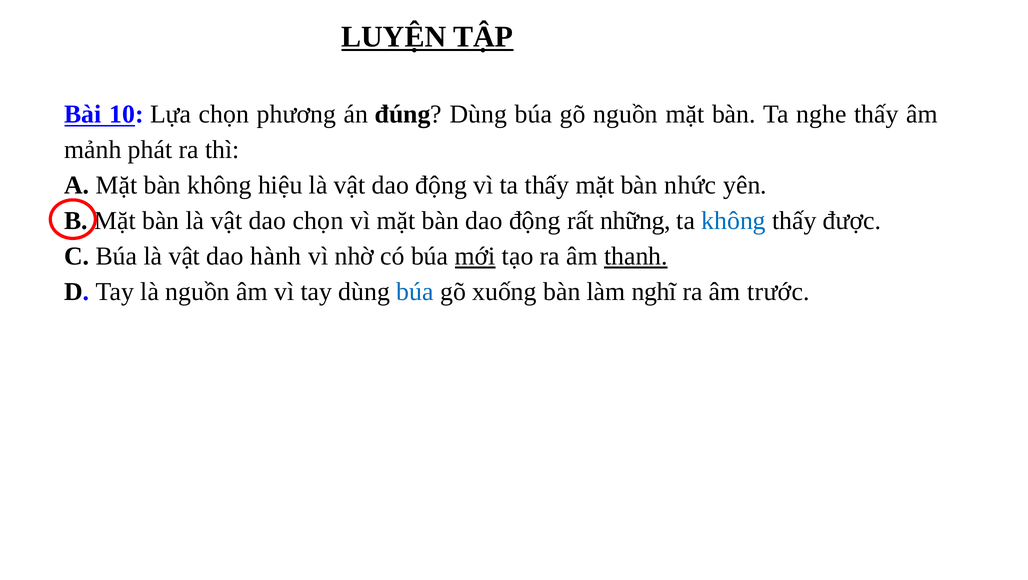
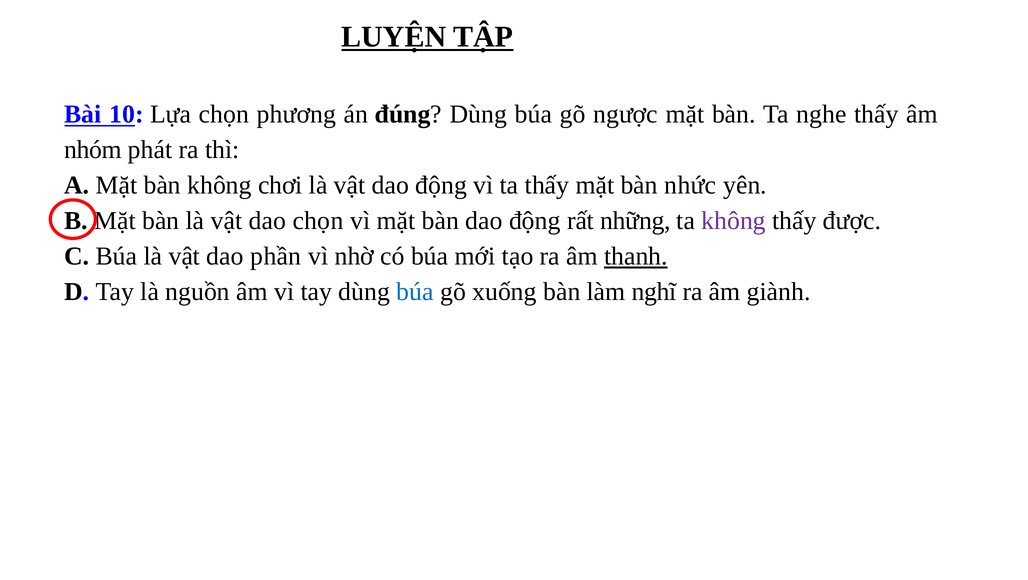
gõ nguồn: nguồn -> ngược (626, 114)
mảnh: mảnh -> nhóm (93, 150)
hiệu: hiệu -> chơi (280, 185)
không colour: blue -> purple (734, 221)
hành: hành -> phần (276, 256)
mới underline: present -> none (475, 256)
trước: trước -> giành (779, 292)
